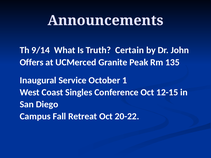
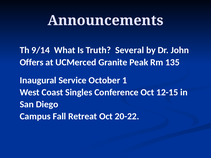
Certain: Certain -> Several (130, 50)
